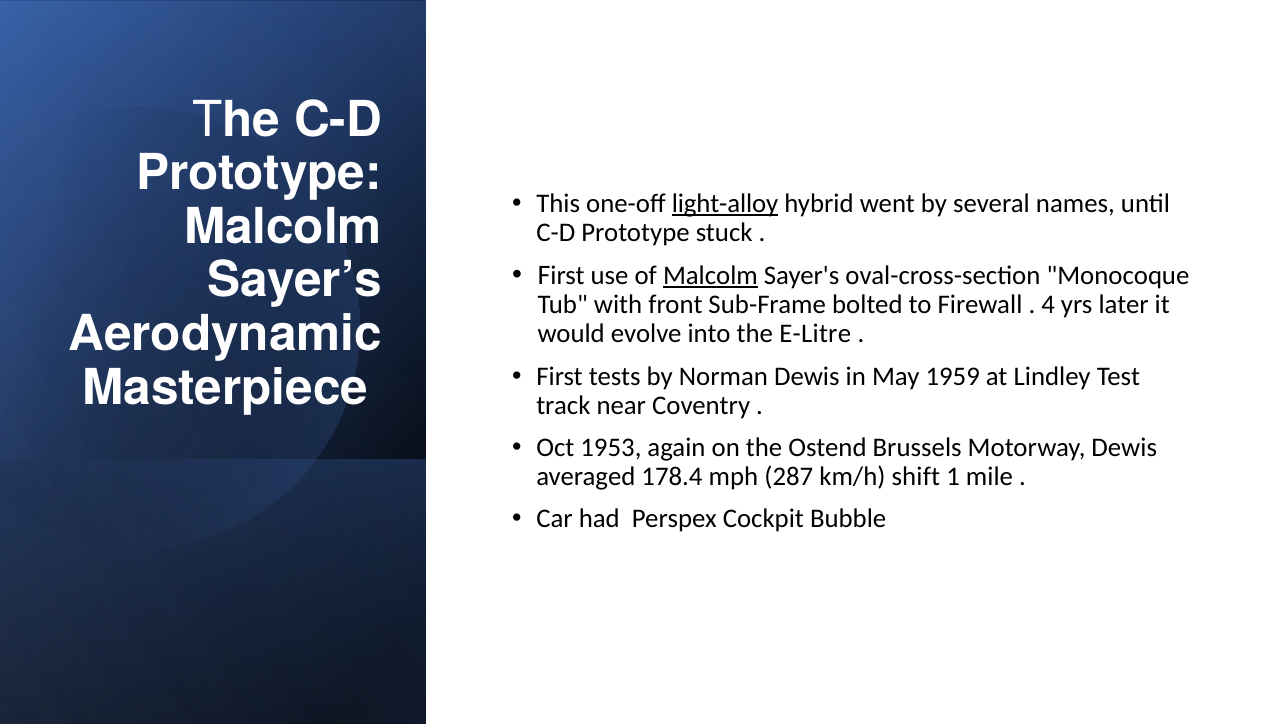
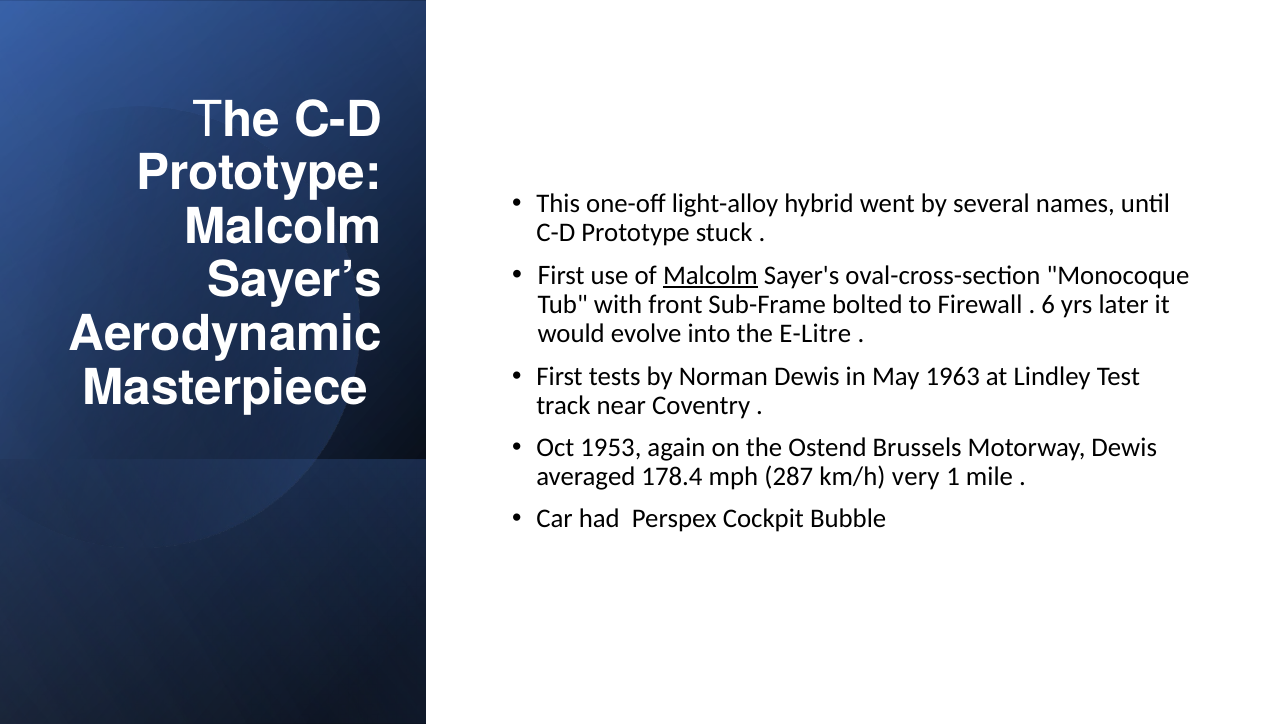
light-alloy underline: present -> none (725, 203)
4: 4 -> 6 (1048, 305)
1959: 1959 -> 1963 (953, 376)
shift: shift -> very (916, 476)
